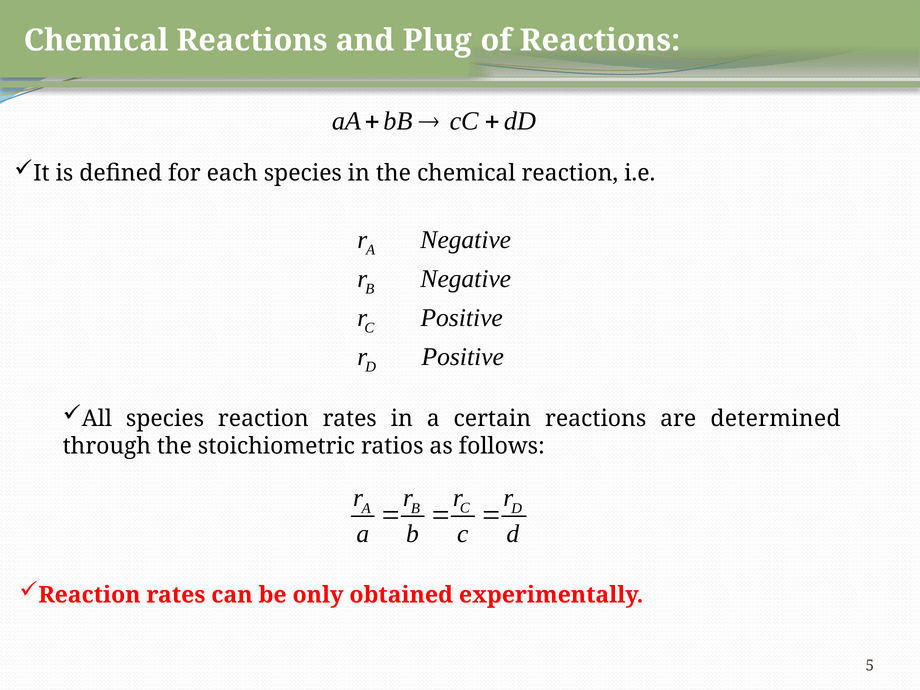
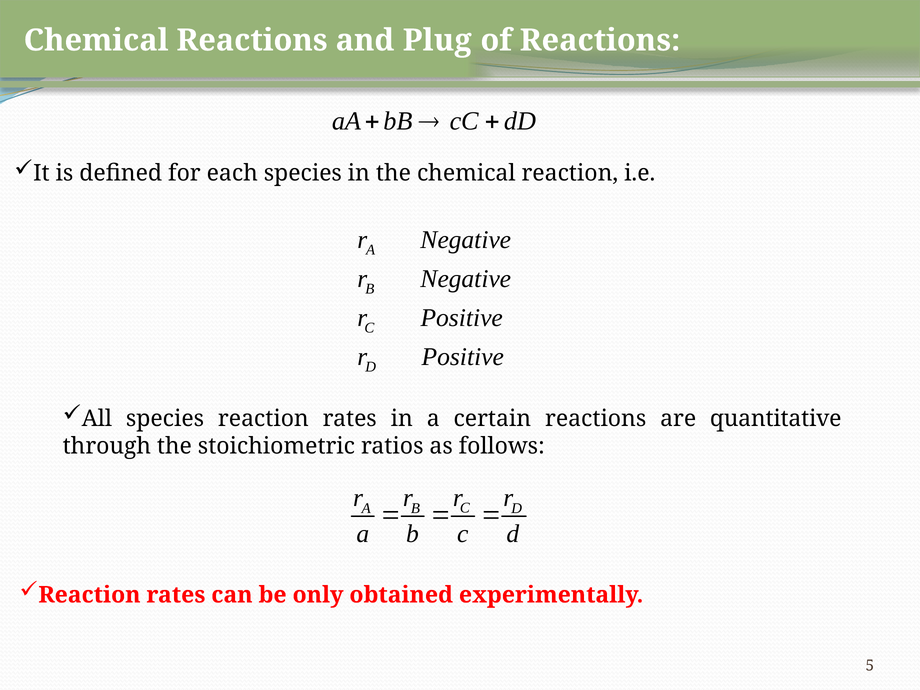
determined: determined -> quantitative (776, 419)
